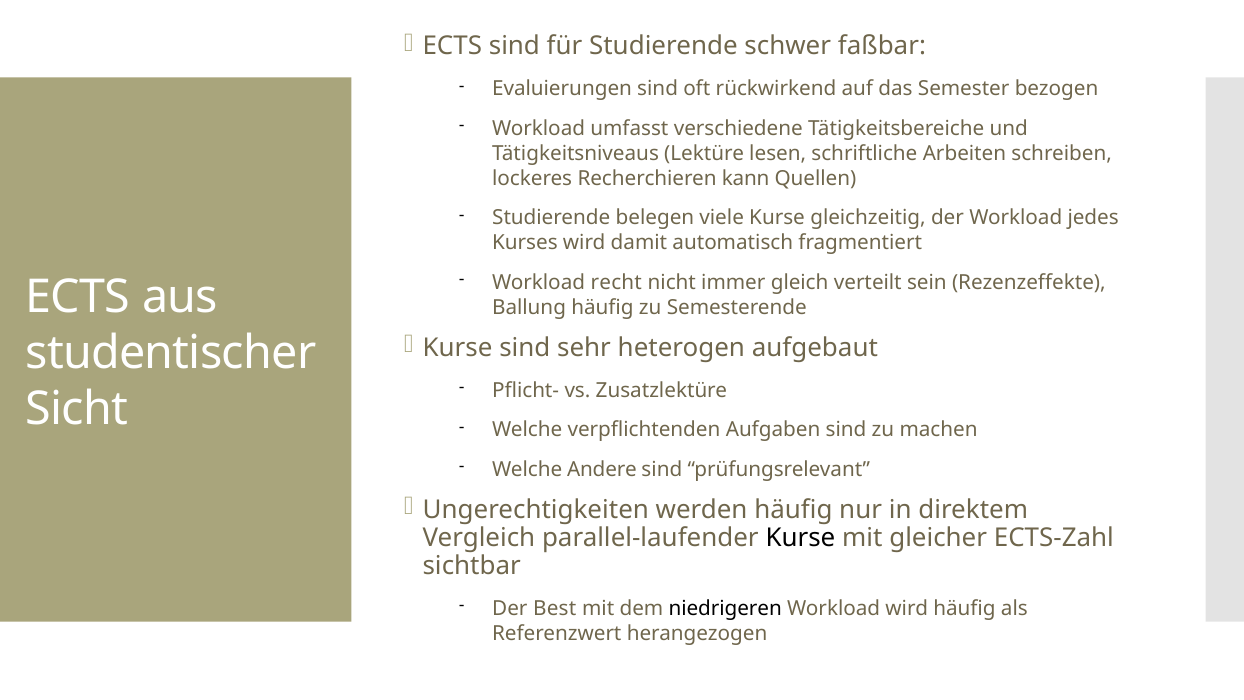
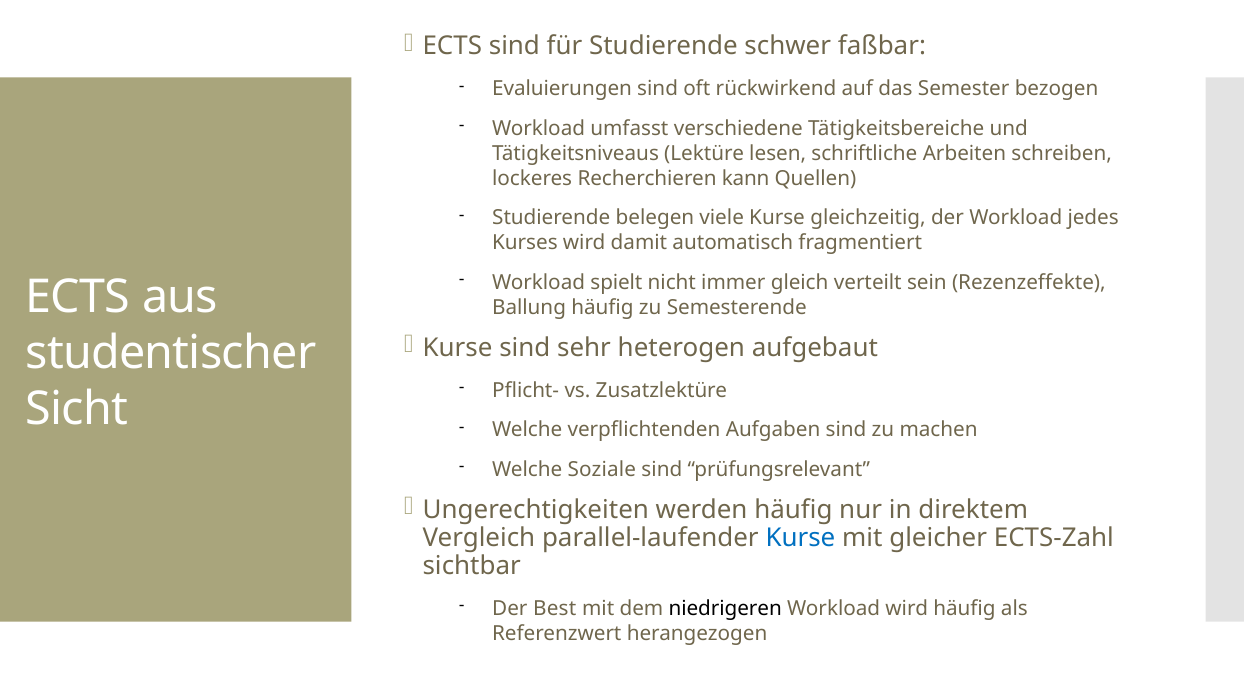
recht: recht -> spielt (616, 282)
Andere: Andere -> Soziale (602, 469)
Kurse colour: black -> blue (800, 538)
